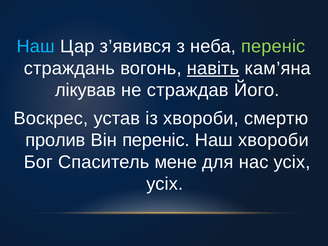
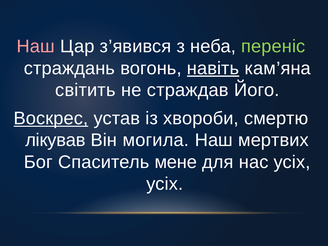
Наш colour: light blue -> pink (36, 46)
лікував: лікував -> світить (85, 90)
Воскрес underline: none -> present (51, 118)
пролив: пролив -> лікував (55, 140)
Він переніс: переніс -> могила (156, 140)
Наш хвороби: хвороби -> мертвих (273, 140)
